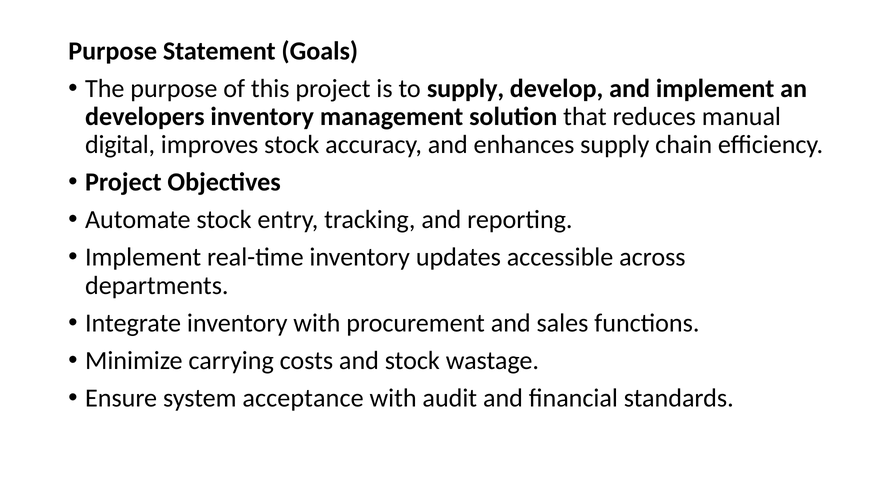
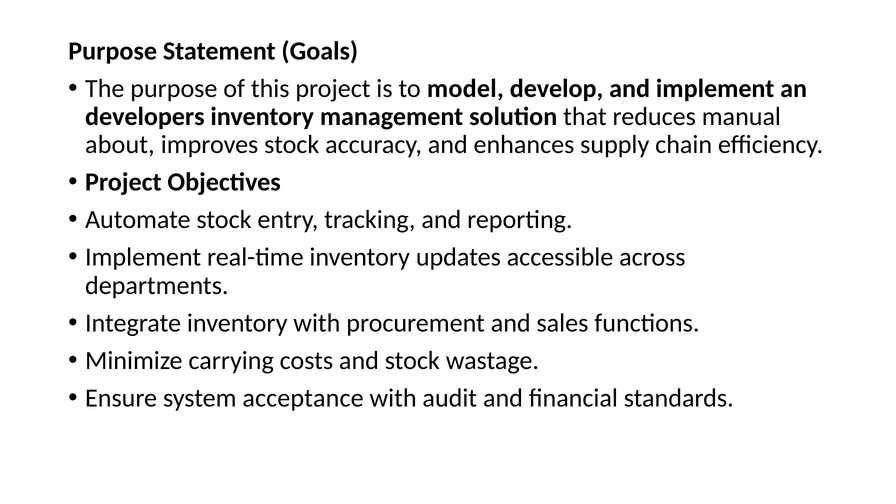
to supply: supply -> model (465, 88)
digital: digital -> about (120, 145)
